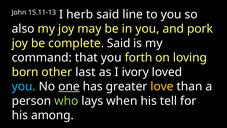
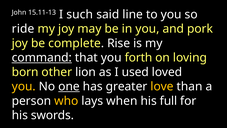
herb: herb -> such (80, 14)
also: also -> ride (23, 29)
complete Said: Said -> Rise (119, 43)
command underline: none -> present (42, 58)
last: last -> lion (86, 72)
ivory: ivory -> used (135, 72)
you colour: light blue -> yellow (24, 86)
who colour: light green -> yellow (66, 101)
tell: tell -> full (169, 101)
among: among -> swords (52, 115)
